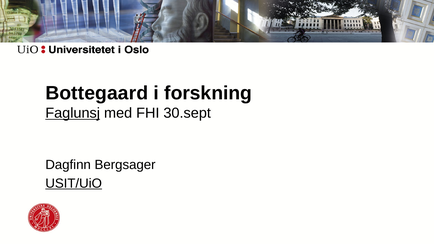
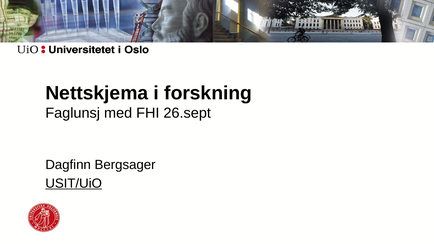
Bottegaard: Bottegaard -> Nettskjema (97, 93)
Faglunsj underline: present -> none (73, 113)
30.sept: 30.sept -> 26.sept (187, 113)
